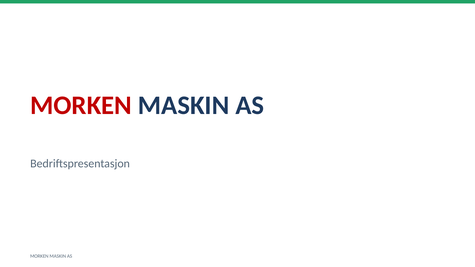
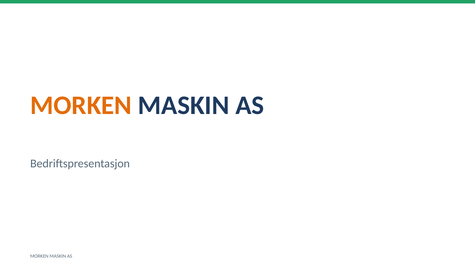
MORKEN colour: red -> orange (81, 105)
